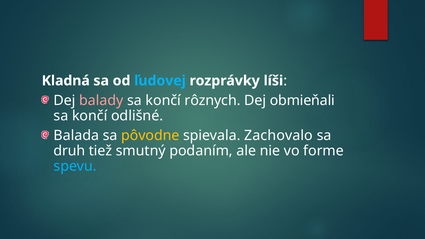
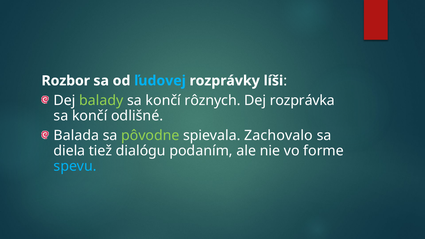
Kladná: Kladná -> Rozbor (66, 81)
balady colour: pink -> light green (101, 100)
obmieňali: obmieňali -> rozprávka (302, 100)
pôvodne colour: yellow -> light green (150, 136)
druh: druh -> diela (69, 151)
smutný: smutný -> dialógu (141, 151)
